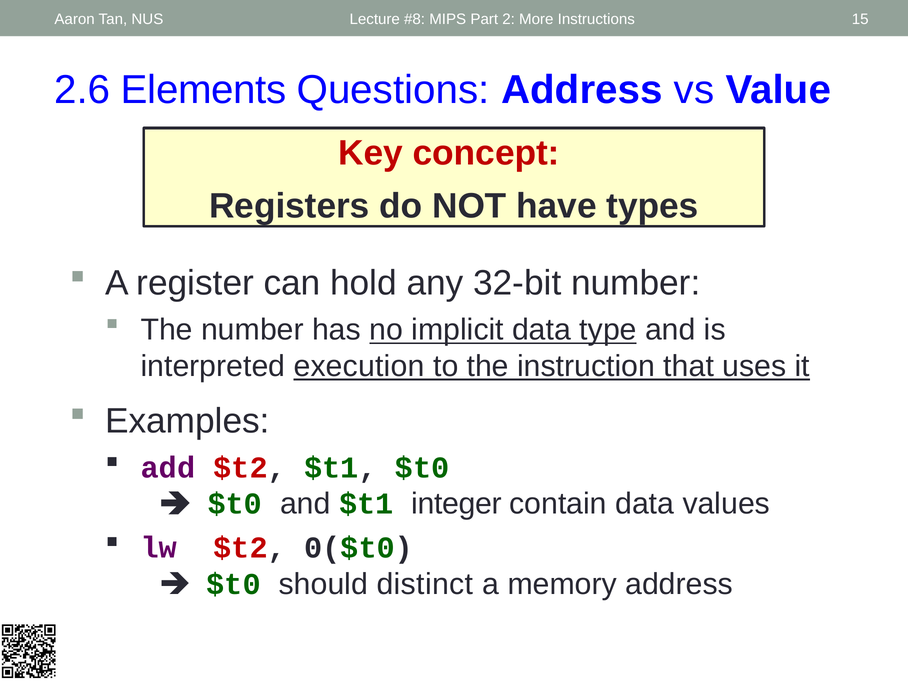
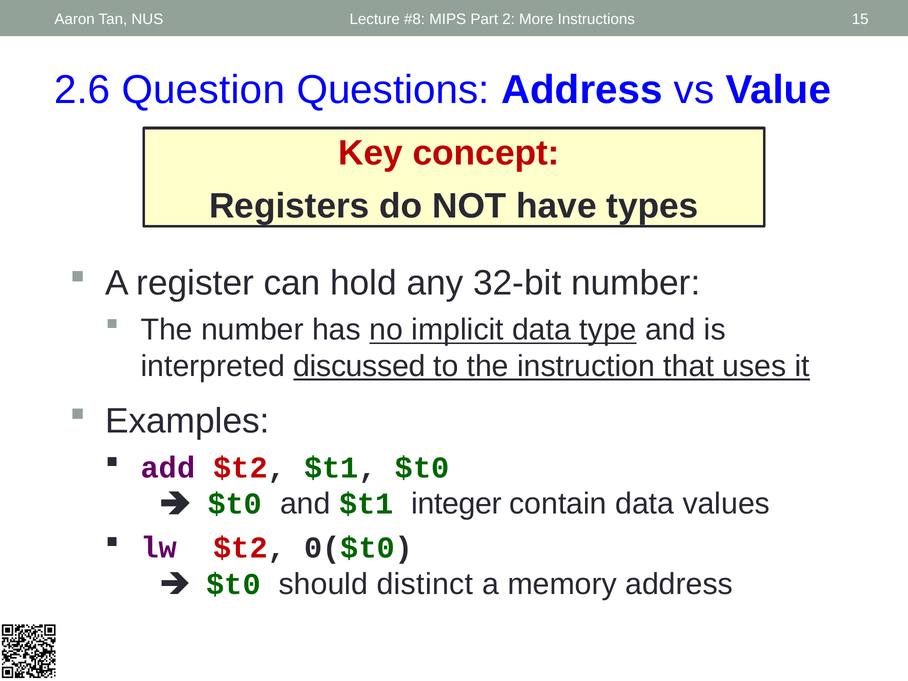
Elements: Elements -> Question (203, 90)
execution: execution -> discussed (359, 366)
